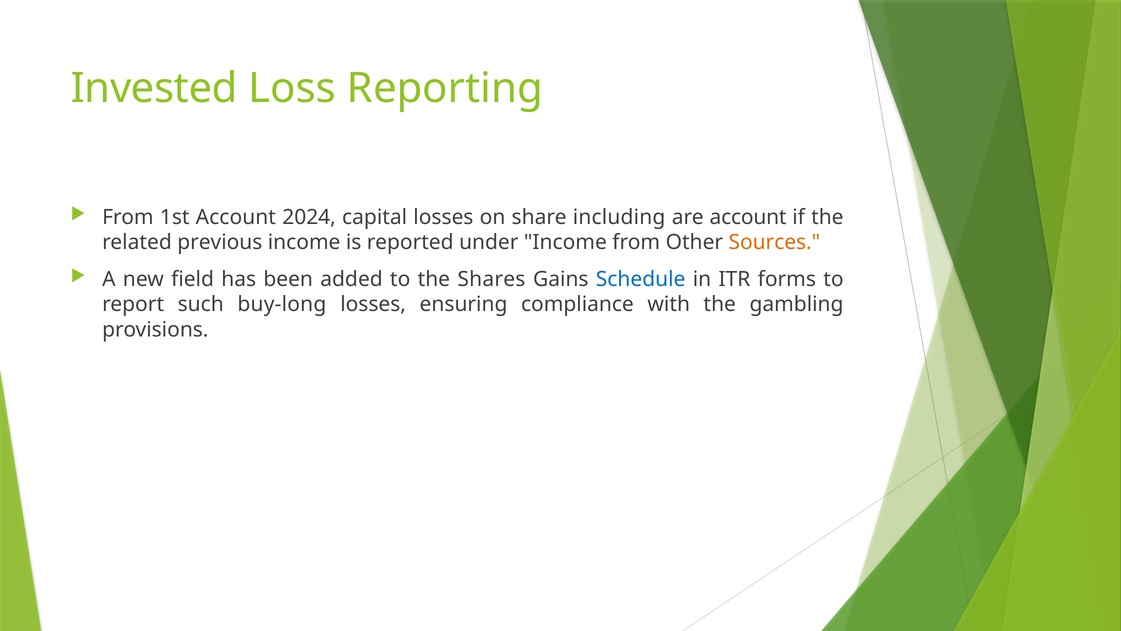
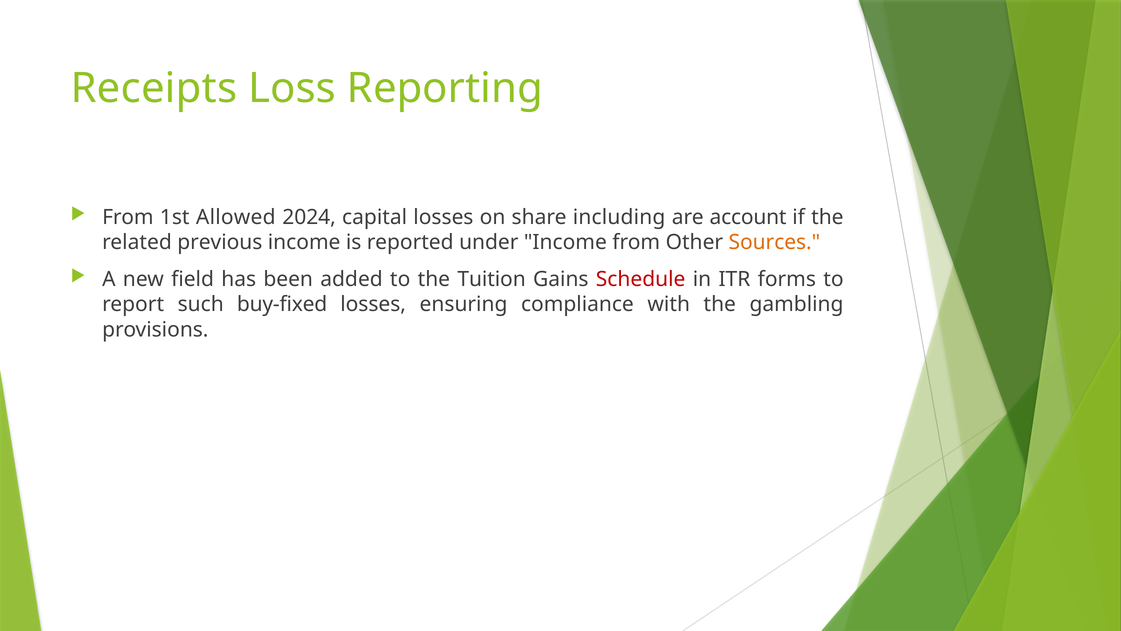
Invested: Invested -> Receipts (154, 88)
1st Account: Account -> Allowed (236, 217)
Shares: Shares -> Tuition (492, 279)
Schedule colour: blue -> red (641, 279)
buy-long: buy-long -> buy-fixed (282, 304)
